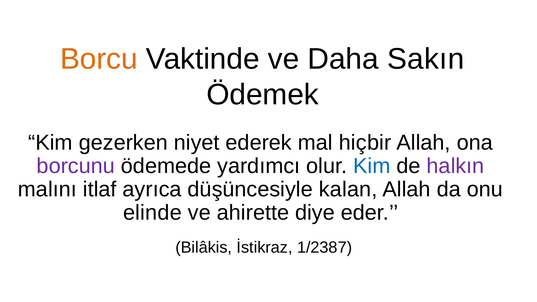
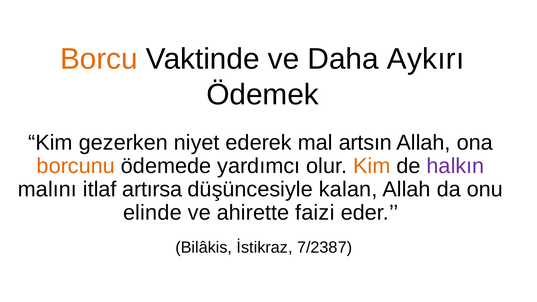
Sakın: Sakın -> Aykırı (426, 59)
hiçbir: hiçbir -> artsın (365, 143)
borcunu colour: purple -> orange (76, 166)
Kim colour: blue -> orange (372, 166)
ayrıca: ayrıca -> artırsa (152, 189)
diye: diye -> faizi (315, 213)
1/2387: 1/2387 -> 7/2387 (325, 248)
